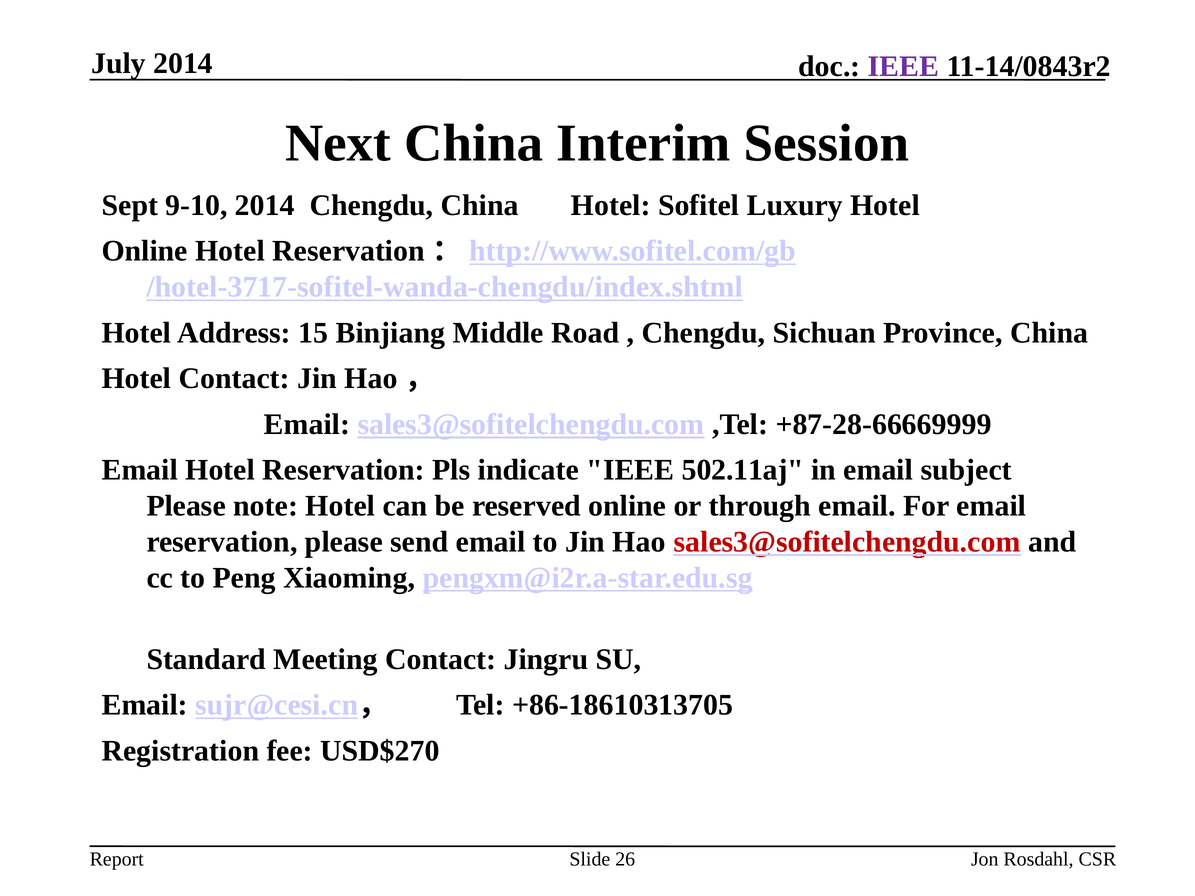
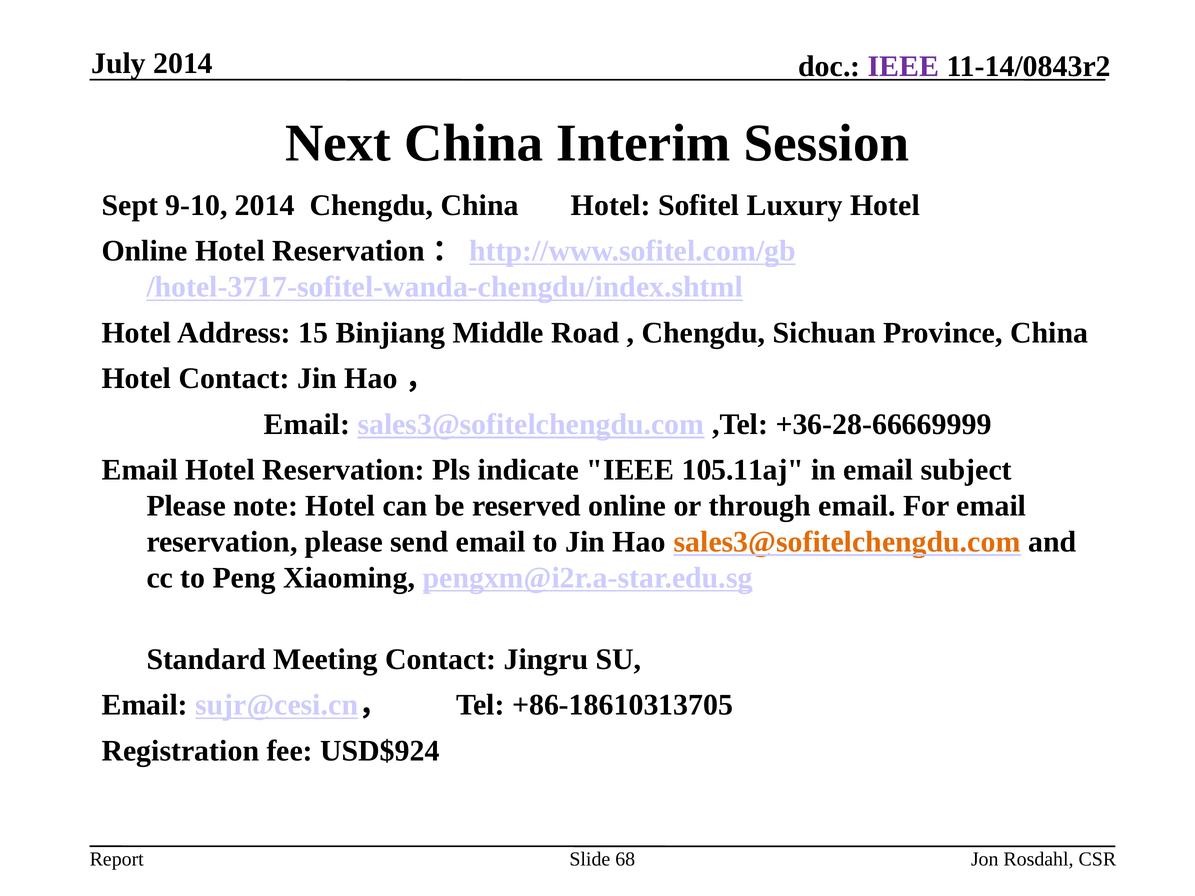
+87-28-66669999: +87-28-66669999 -> +36-28-66669999 (884, 424)
502.11aj: 502.11aj -> 105.11aj (743, 470)
sales3@sofitelchengdu.com colour: red -> orange (847, 542)
USD$270: USD$270 -> USD$924 (380, 751)
26: 26 -> 68 (625, 860)
